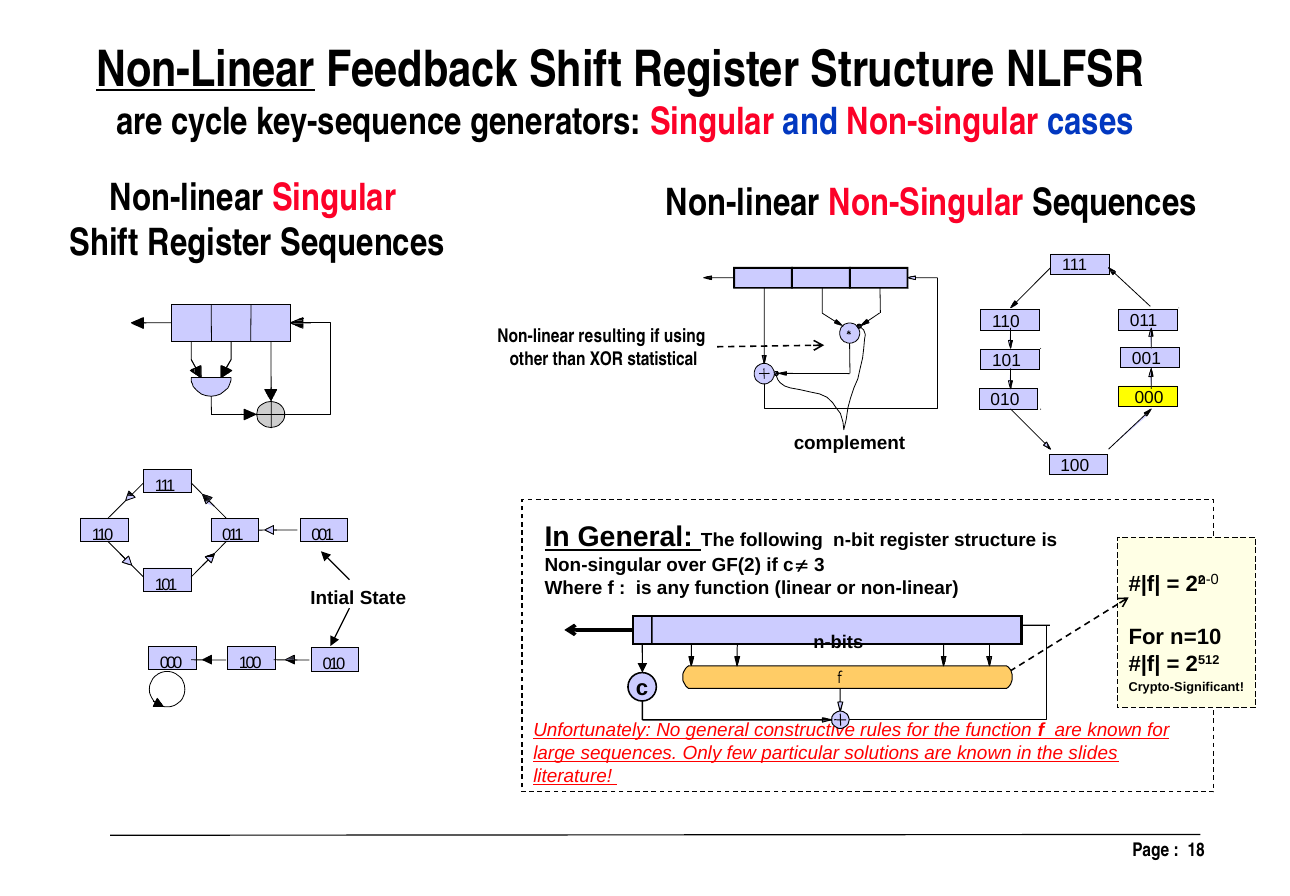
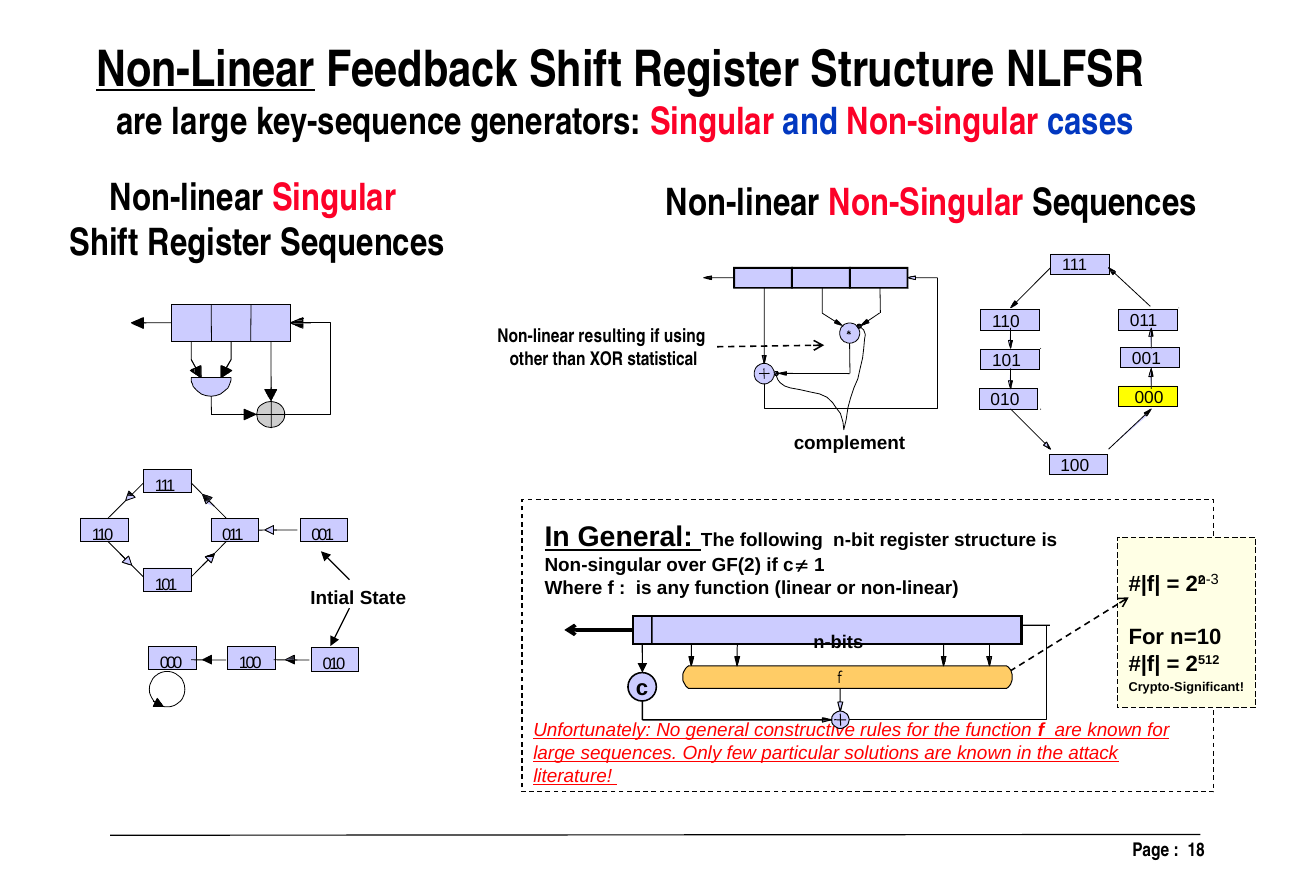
are cycle: cycle -> large (210, 122)
3: 3 -> 1 (819, 565)
n-0: n-0 -> n-3 (1208, 580)
slides: slides -> attack (1093, 754)
